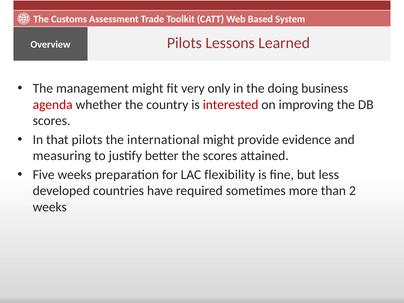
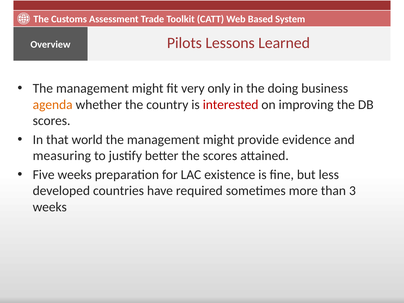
agenda colour: red -> orange (53, 105)
that pilots: pilots -> world (87, 140)
international: international -> management (163, 140)
flexibility: flexibility -> existence (230, 175)
2: 2 -> 3 (352, 191)
